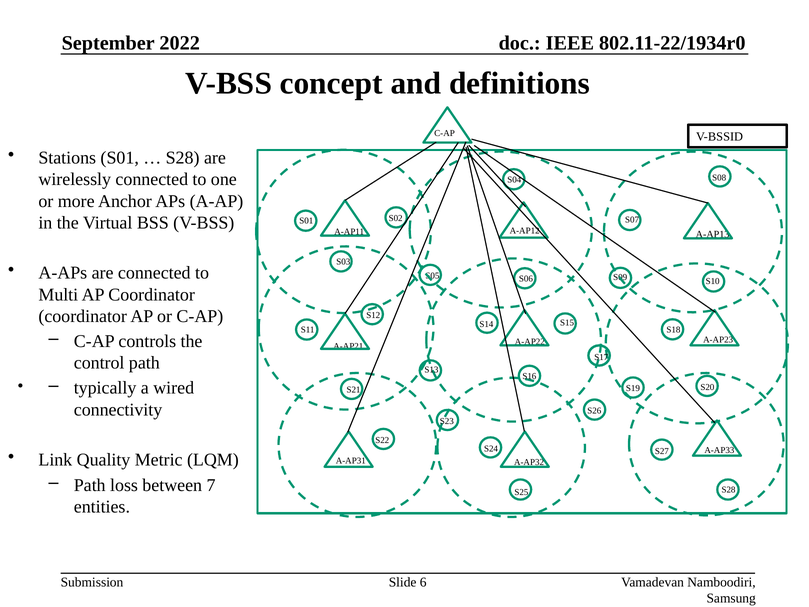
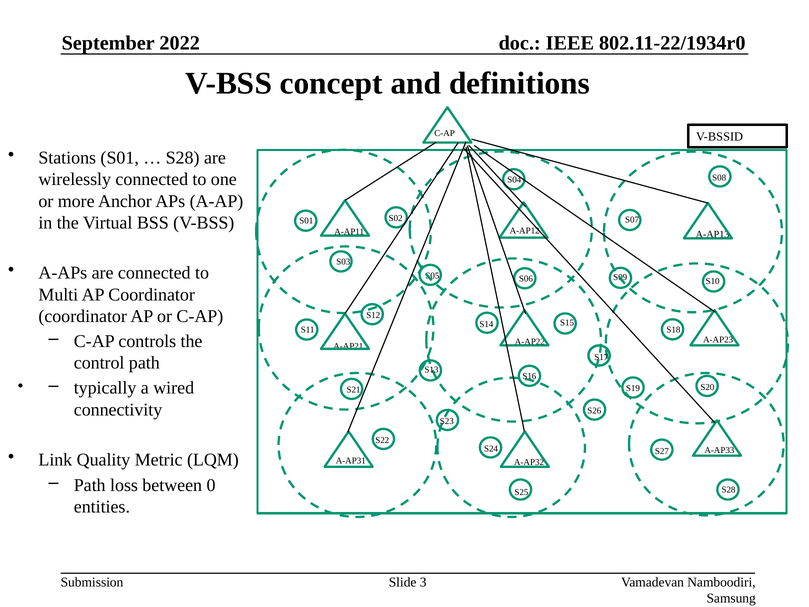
7: 7 -> 0 (211, 485)
6: 6 -> 3 (423, 582)
